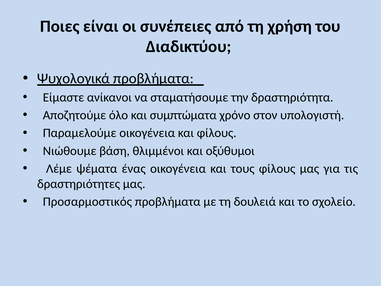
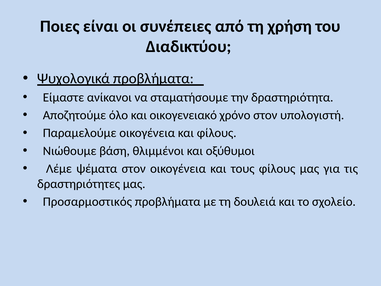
συμπτώματα: συμπτώματα -> οικογενειακό (183, 115)
ψέματα ένας: ένας -> στον (134, 168)
